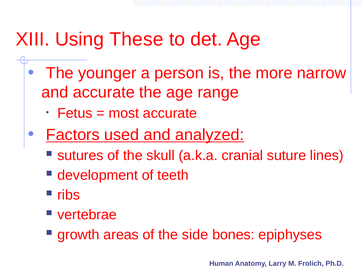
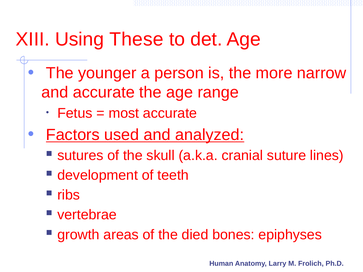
side: side -> died (195, 235)
